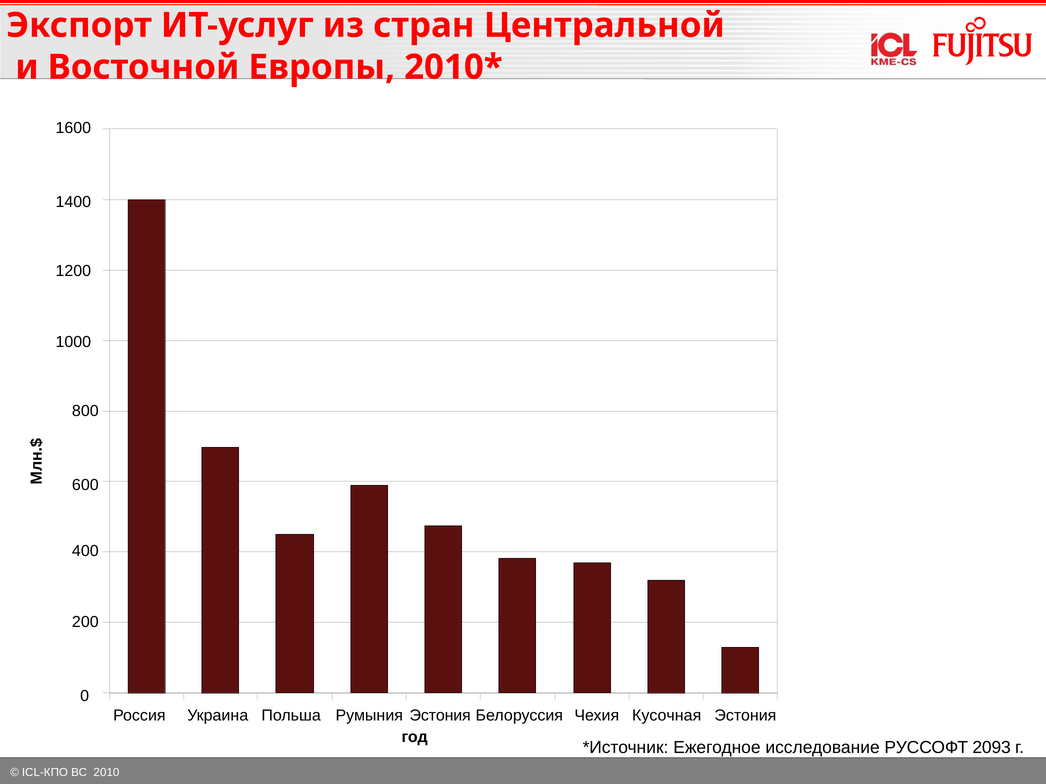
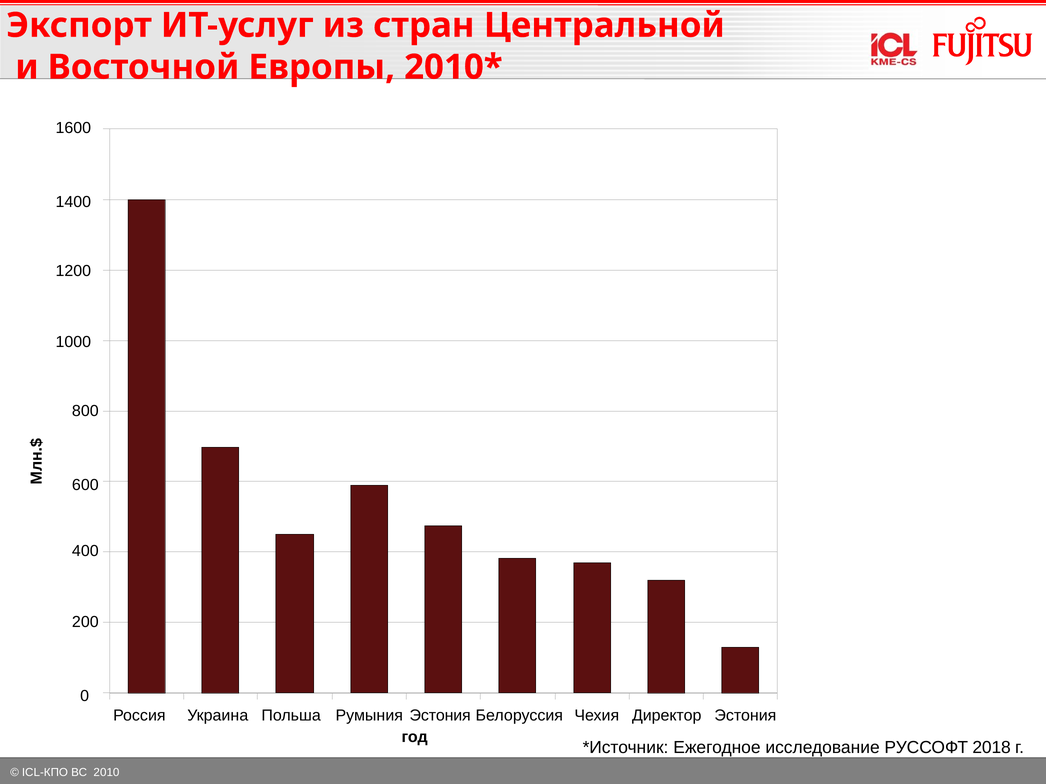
Кусочная: Кусочная -> Директор (667, 716)
2093: 2093 -> 2018 (992, 748)
